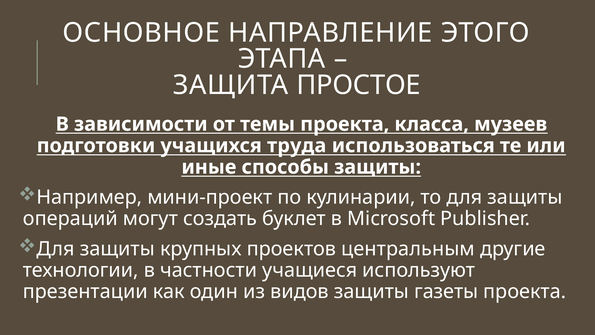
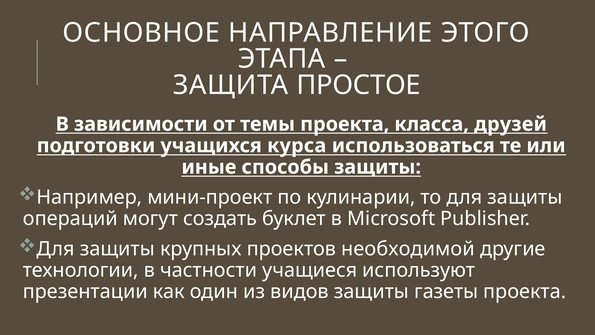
музеев: музеев -> друзей (511, 124)
труда: труда -> курса (297, 146)
центральным: центральным -> необходимой (408, 249)
